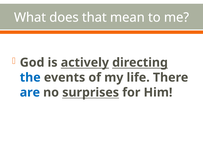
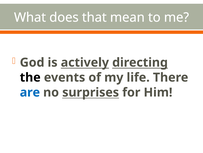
the colour: blue -> black (30, 77)
